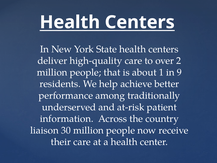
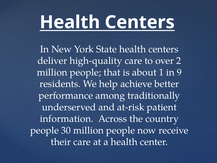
liaison: liaison -> people (45, 130)
